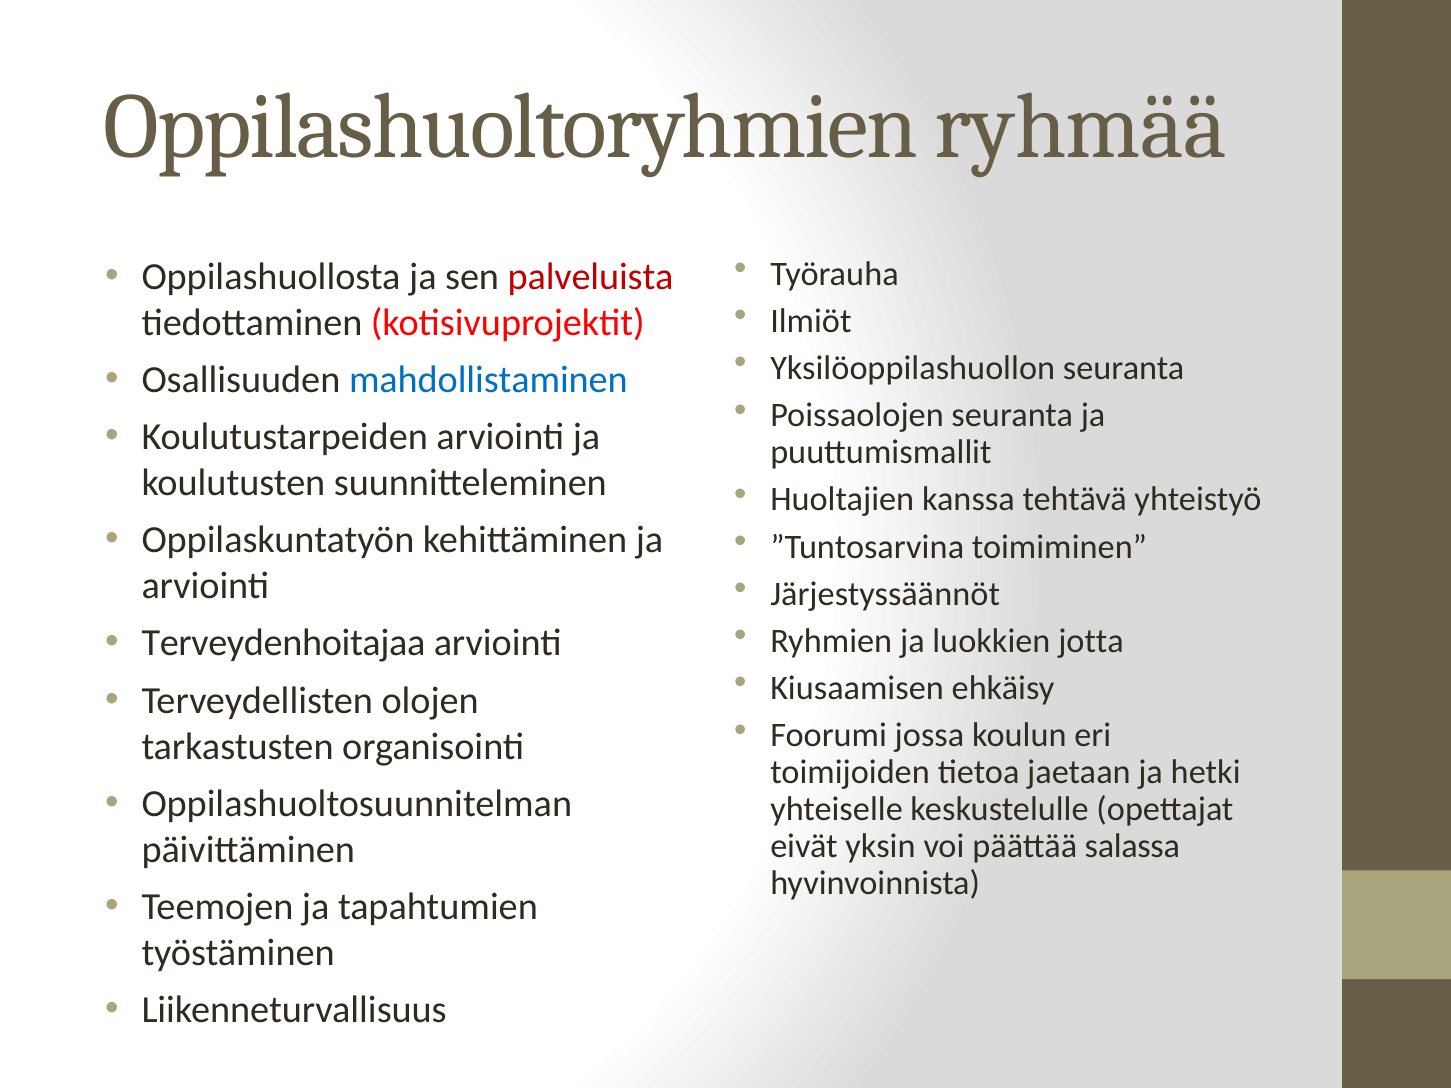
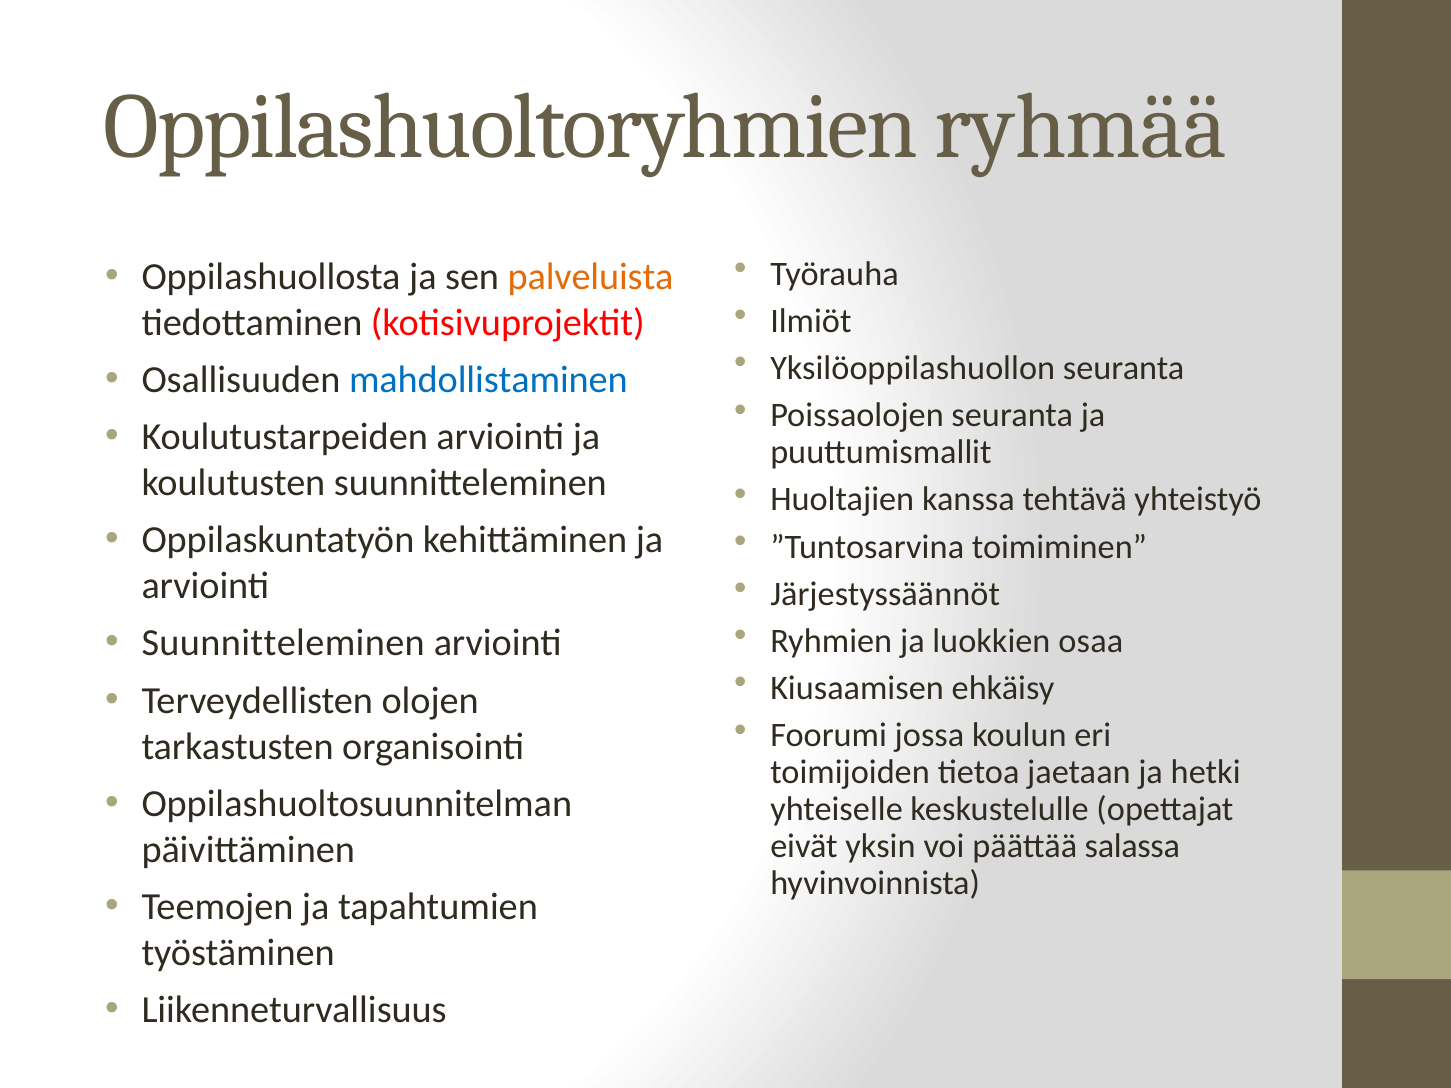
palveluista colour: red -> orange (591, 277)
jotta: jotta -> osaa (1091, 641)
Terveydenhoitajaa: Terveydenhoitajaa -> Suunnitteleminen (283, 643)
